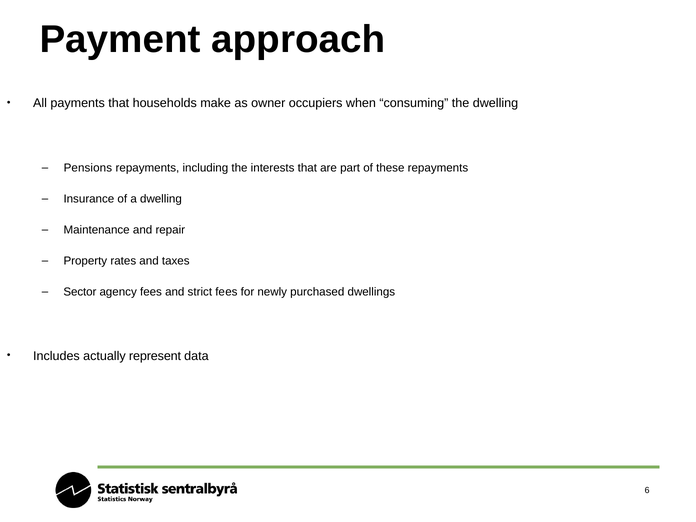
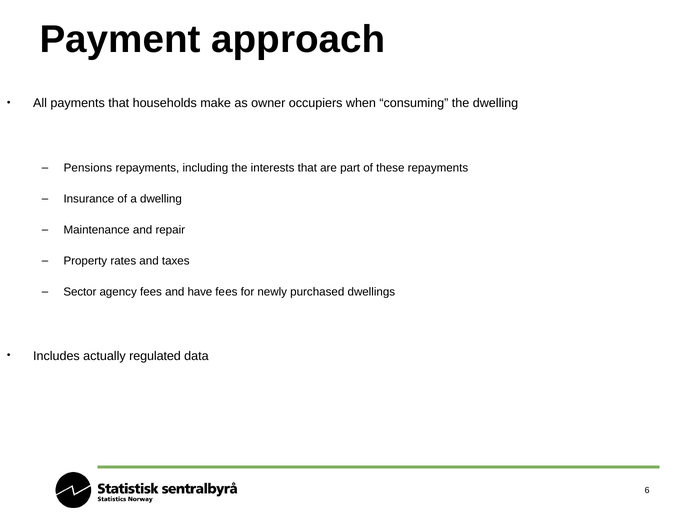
strict: strict -> have (200, 292)
represent: represent -> regulated (155, 356)
